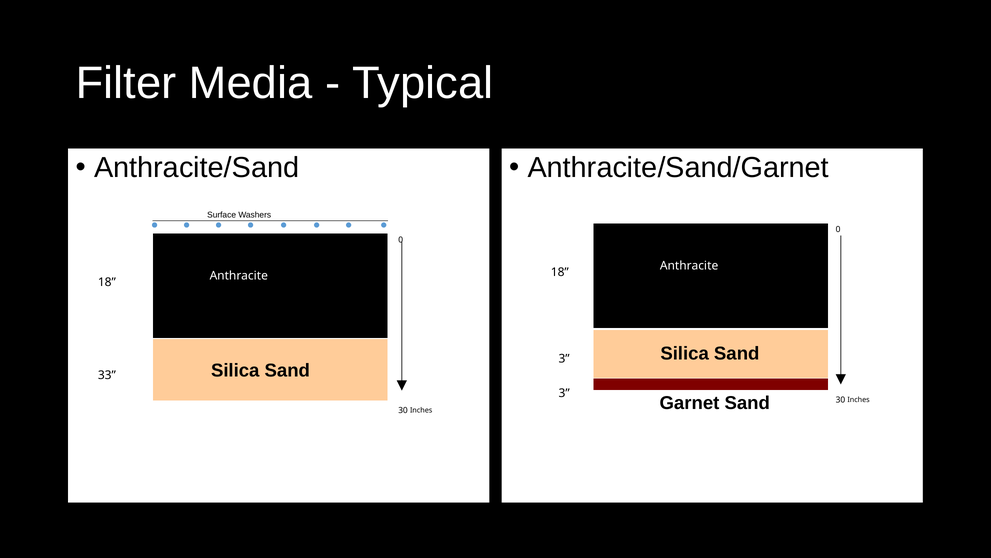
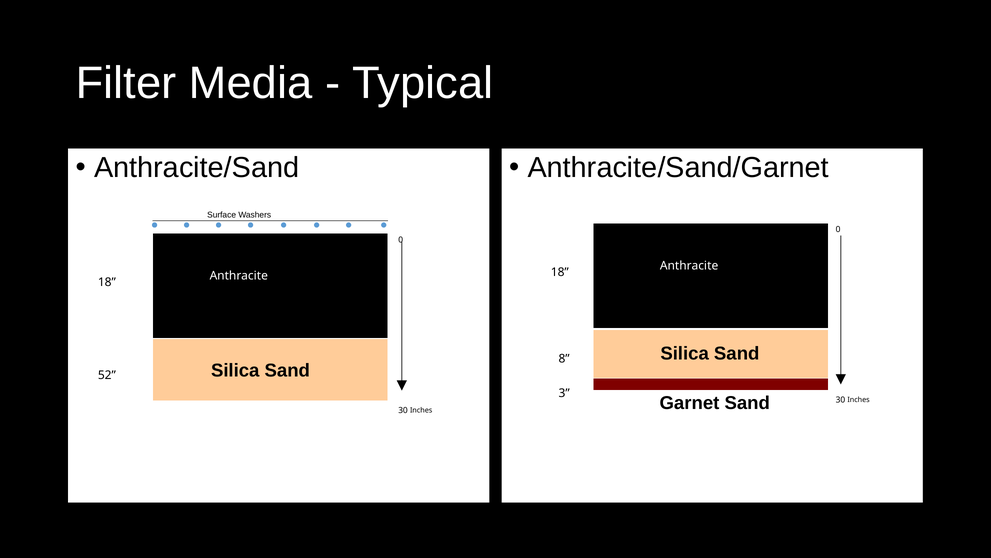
3: 3 -> 8 (564, 359)
33: 33 -> 52 (107, 375)
